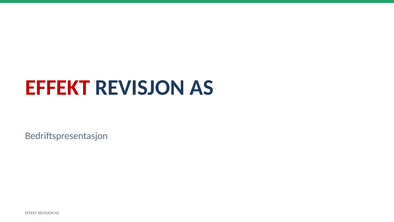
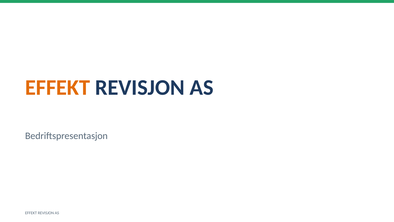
EFFEKT colour: red -> orange (58, 87)
